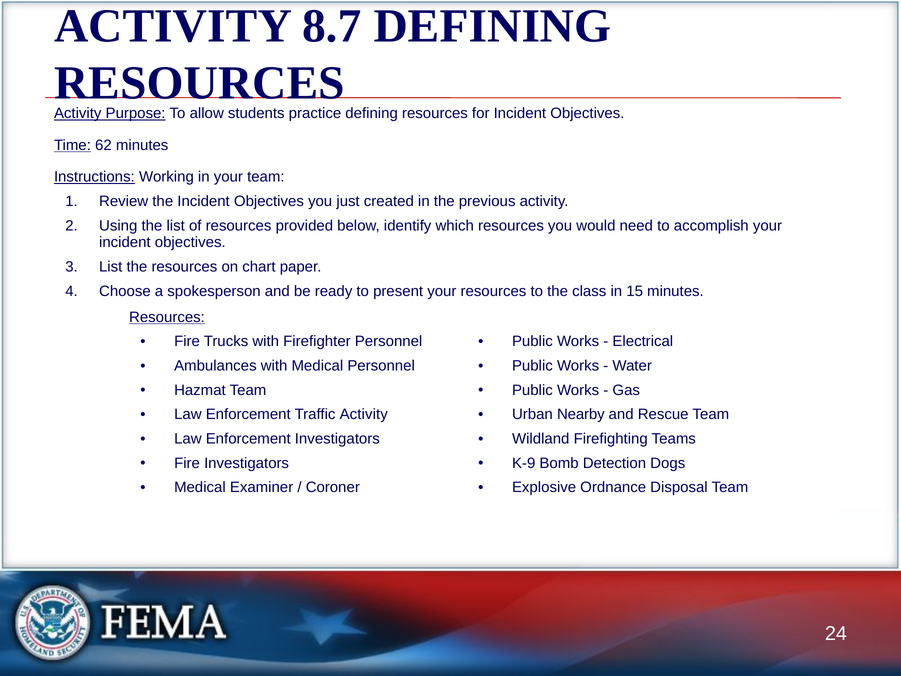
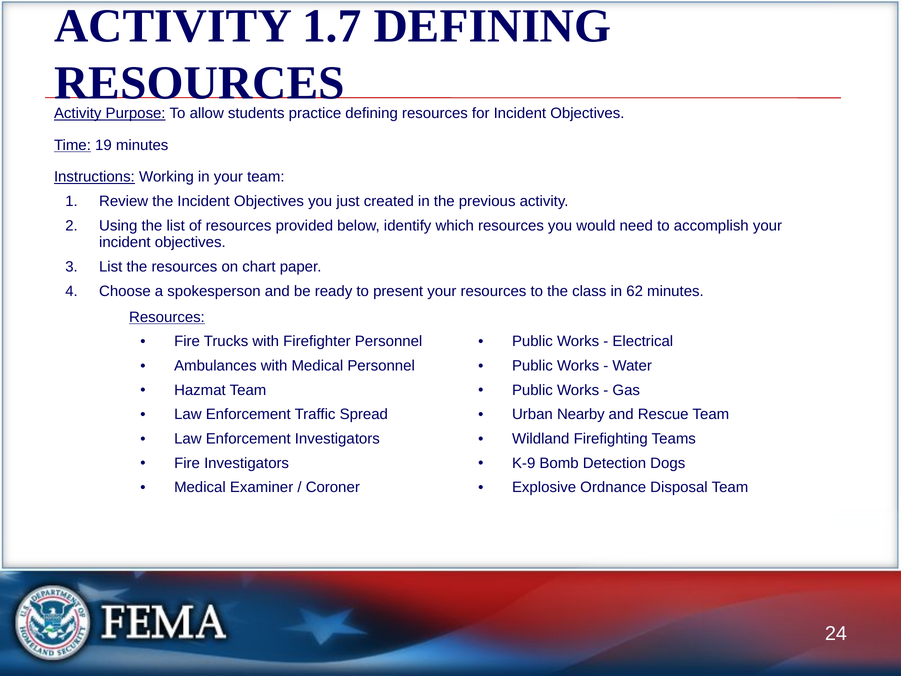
8.7: 8.7 -> 1.7 (332, 26)
62: 62 -> 19 (103, 145)
15: 15 -> 62 (635, 291)
Traffic Activity: Activity -> Spread (364, 414)
